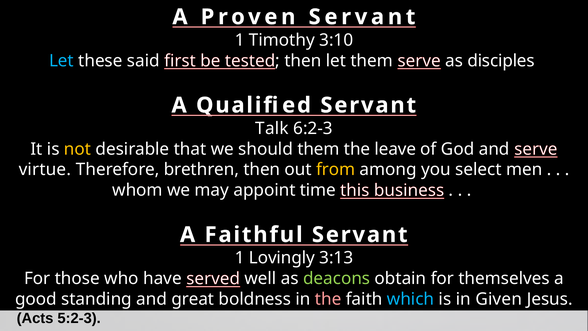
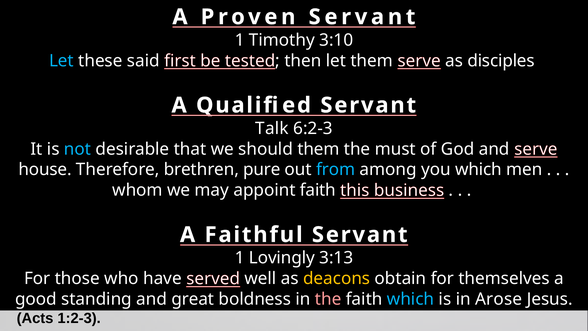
not colour: yellow -> light blue (78, 149)
the leave: leave -> must (395, 149)
virtue: virtue -> house (45, 170)
brethren then: then -> pure (262, 170)
from colour: yellow -> light blue (336, 170)
you select: select -> which (478, 170)
time: time -> faith (318, 190)
deacons colour: light green -> yellow (337, 278)
Given: Given -> Arose (499, 299)
5:2-3: 5:2-3 -> 1:2-3 (79, 318)
